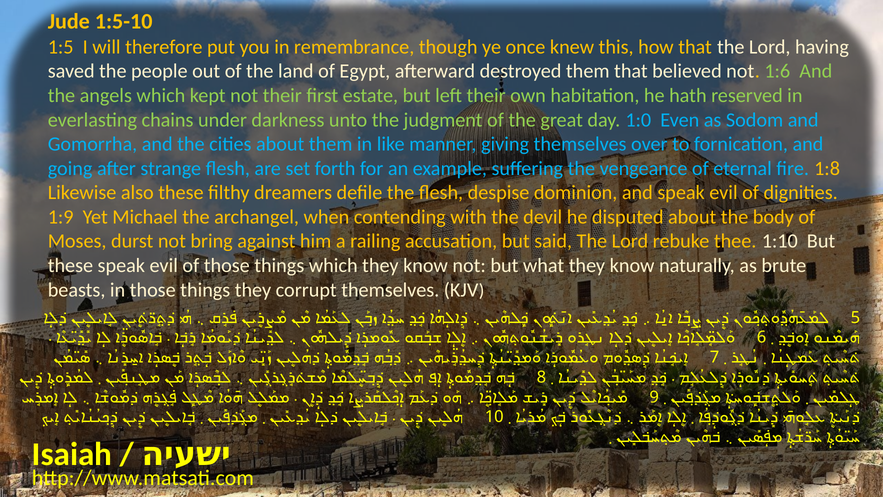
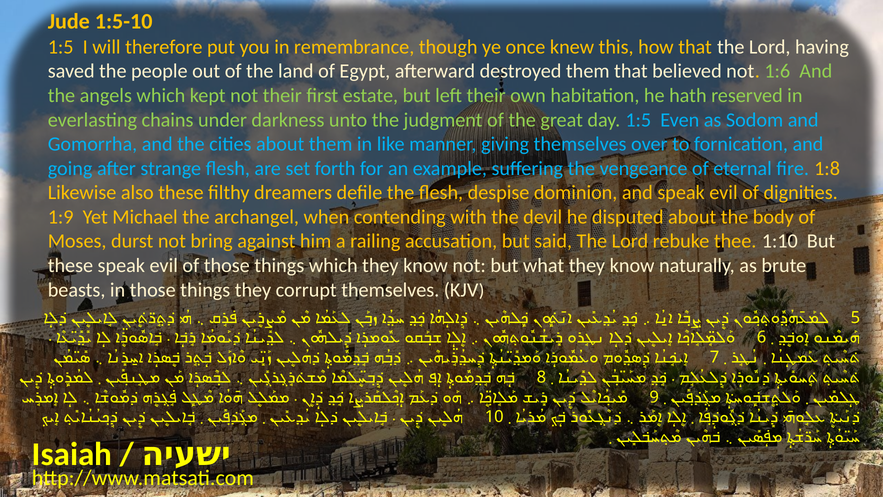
day 1:0: 1:0 -> 1:5 (638, 120)
